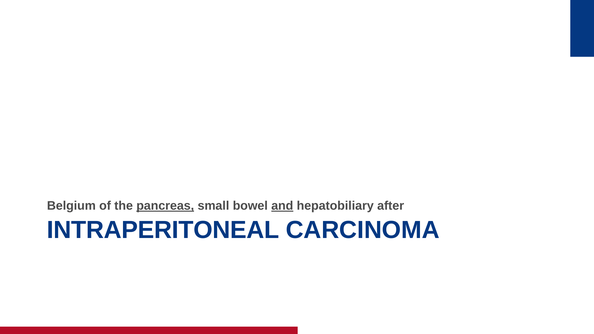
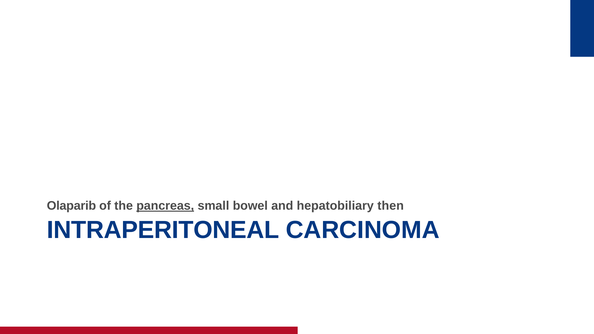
Belgium: Belgium -> Olaparib (71, 206)
and underline: present -> none (282, 206)
after: after -> then (391, 206)
